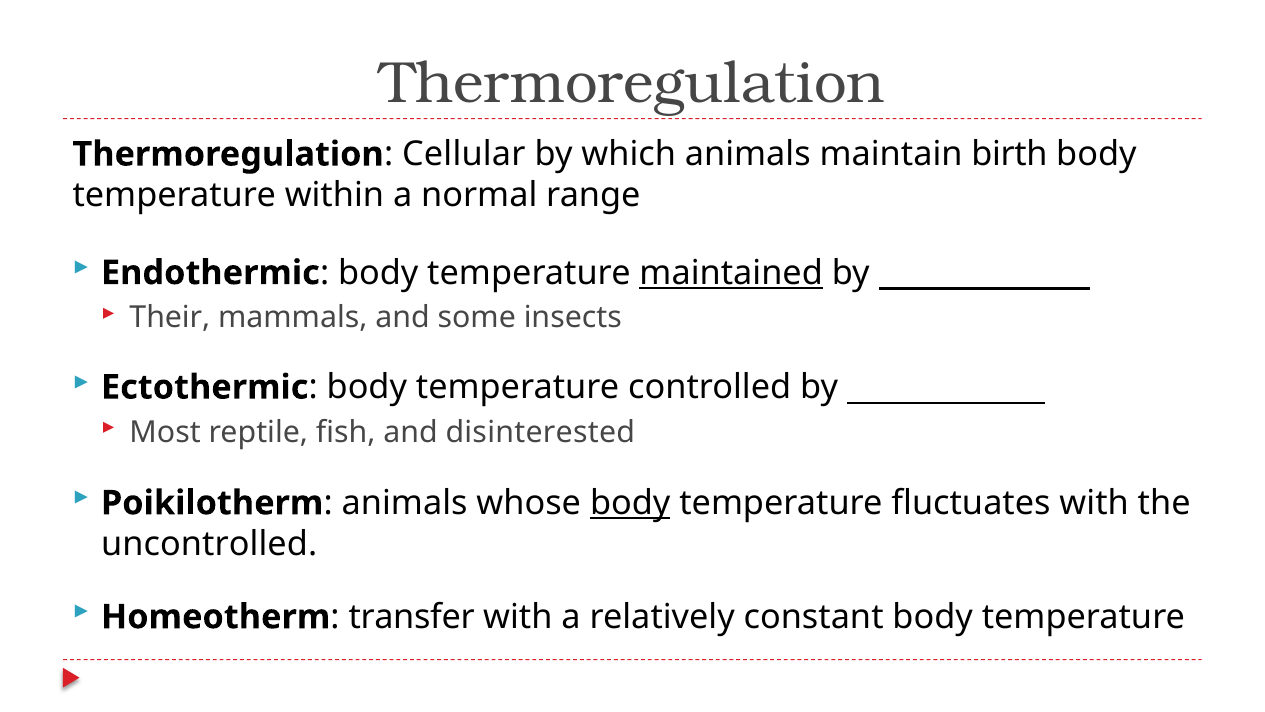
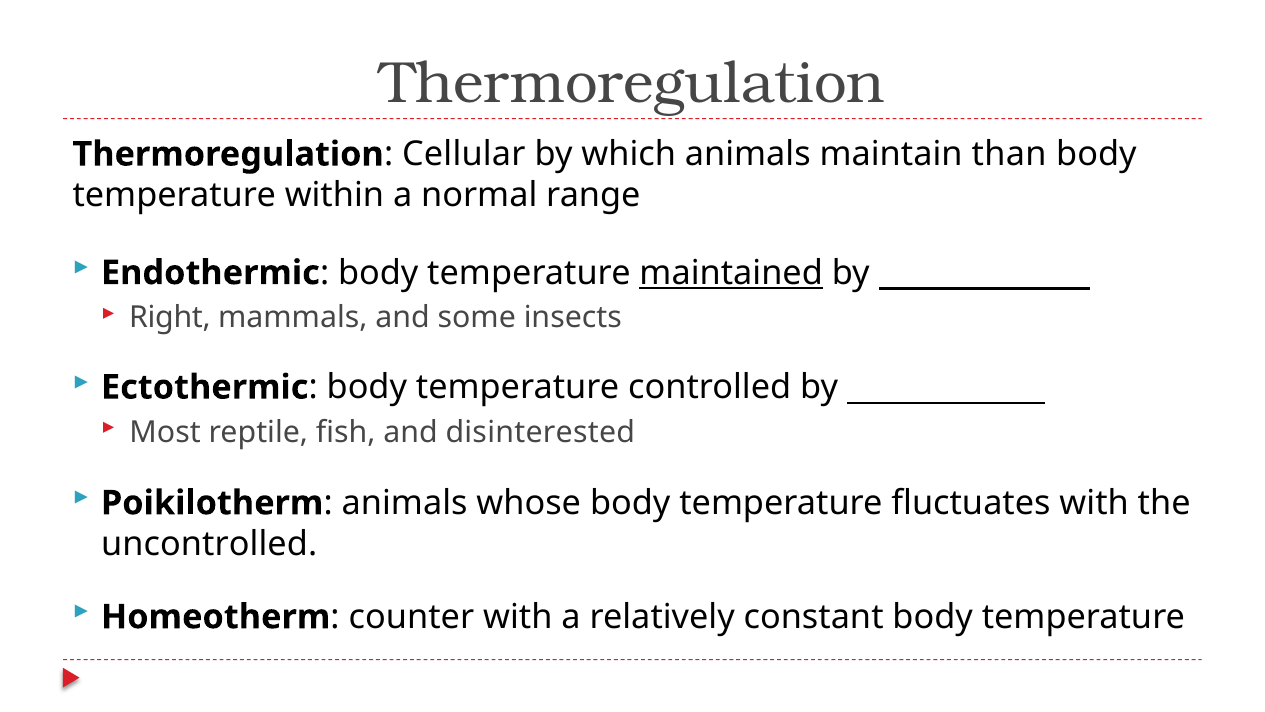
birth: birth -> than (1009, 154)
Their: Their -> Right (170, 318)
body underline: present -> none (630, 503)
transfer: transfer -> counter (411, 617)
